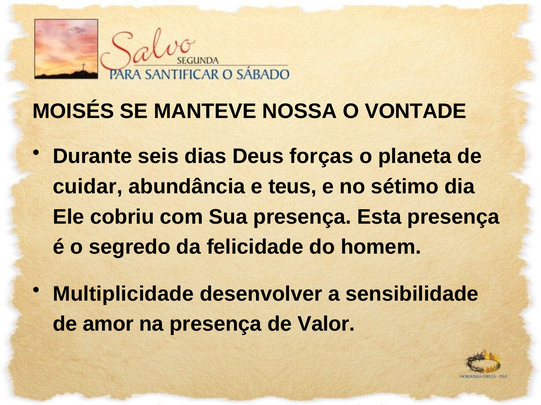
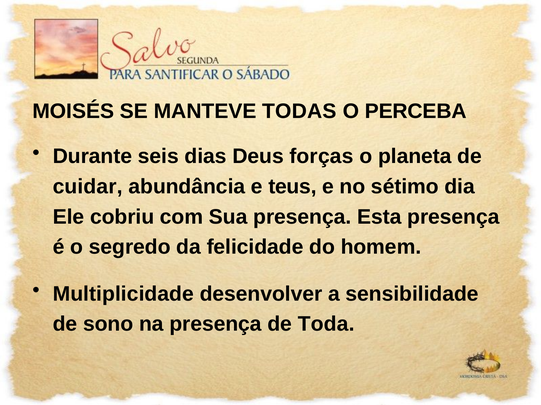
NOSSA: NOSSA -> TODAS (299, 111)
VONTADE: VONTADE -> PERCEBA (416, 111)
amor: amor -> sono (108, 325)
Valor: Valor -> Toda (326, 325)
